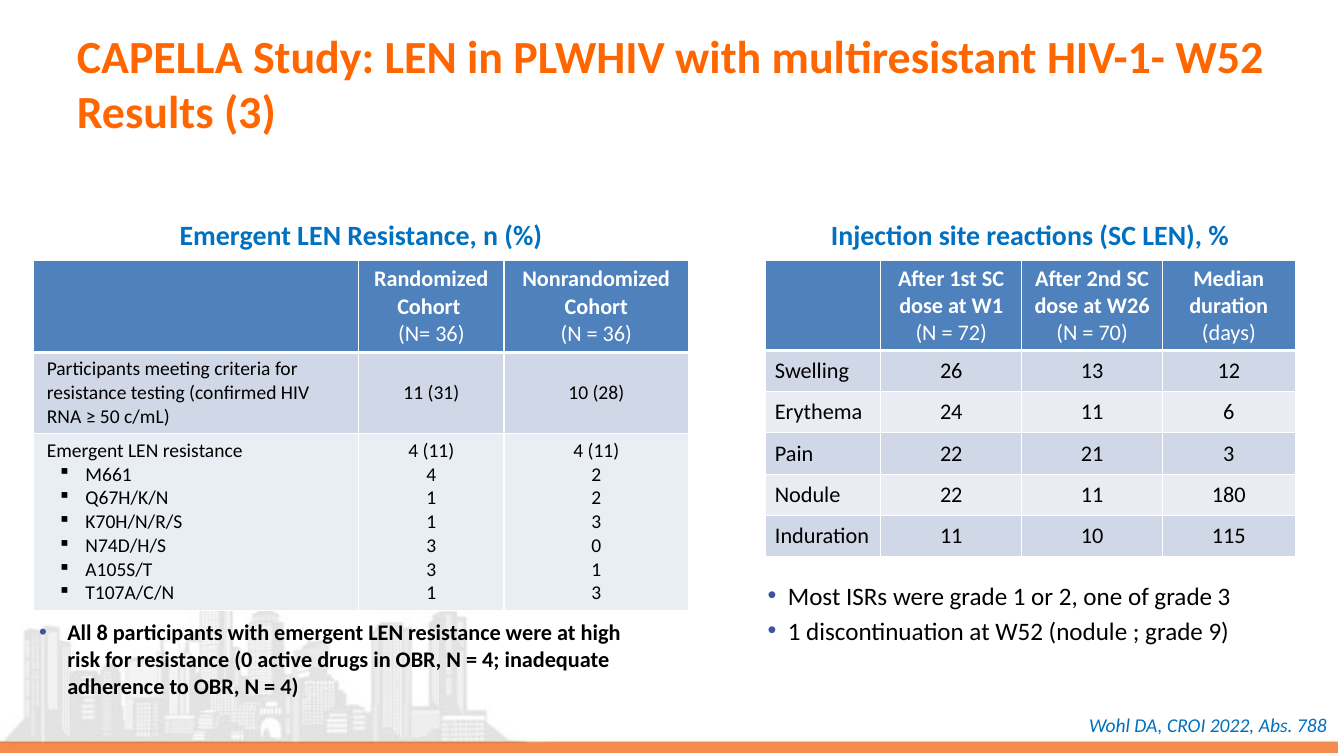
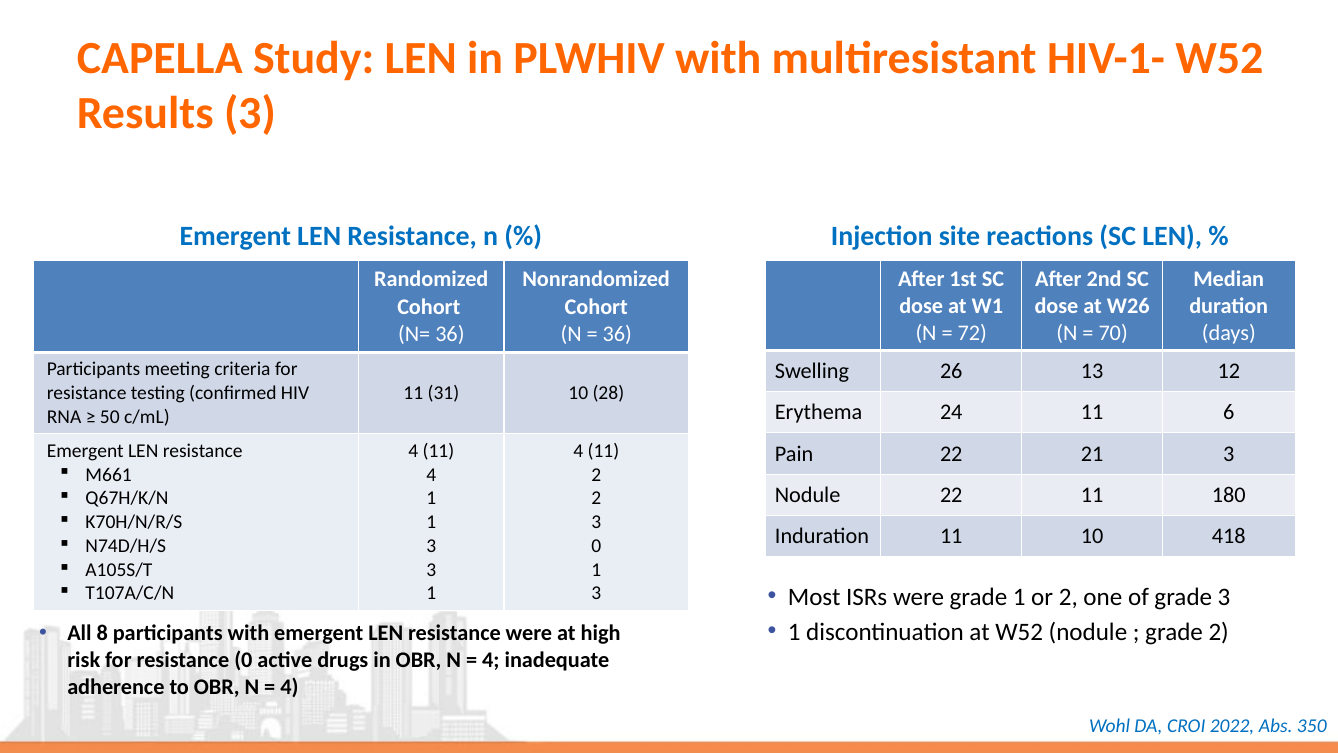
115: 115 -> 418 (1229, 536)
grade 9: 9 -> 2 (1219, 632)
788: 788 -> 350 (1312, 725)
